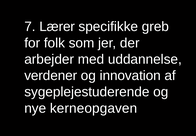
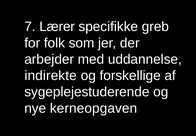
verdener: verdener -> indirekte (51, 75)
innovation: innovation -> forskellige (130, 75)
